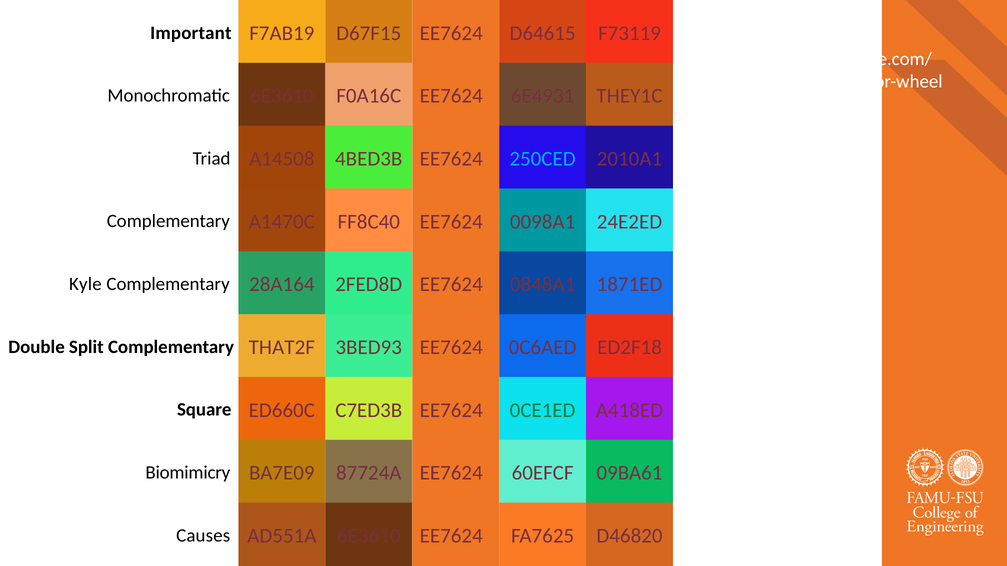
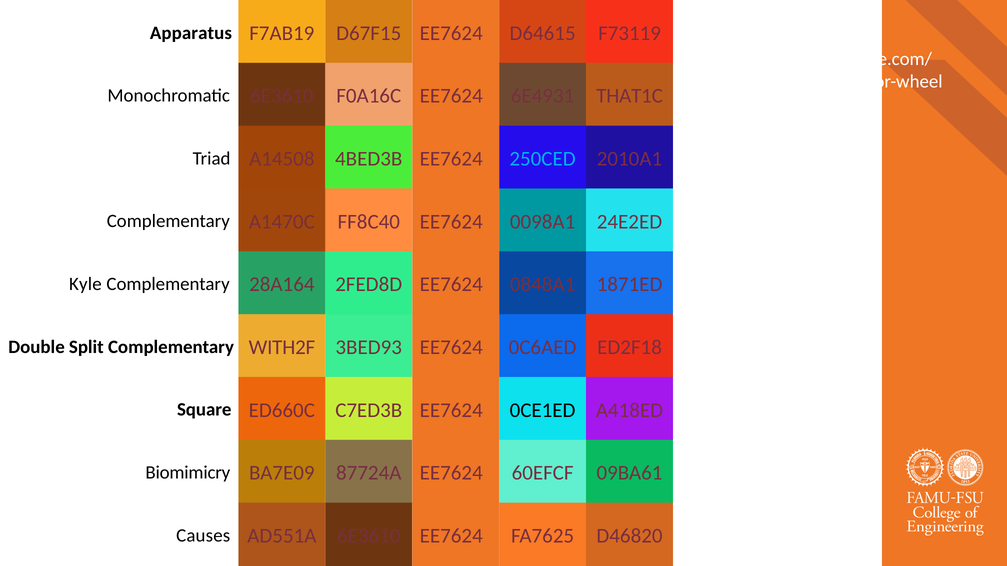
Important: Important -> Apparatus (191, 33)
THEY1C: THEY1C -> THAT1C (630, 96)
THAT2F: THAT2F -> WITH2F (282, 348)
0CE1ED colour: green -> black (543, 410)
